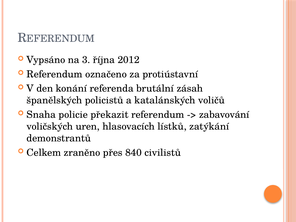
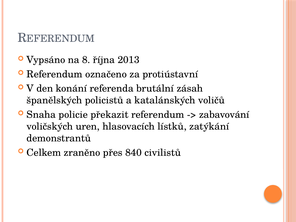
3: 3 -> 8 (86, 60)
2012: 2012 -> 2013 (129, 60)
